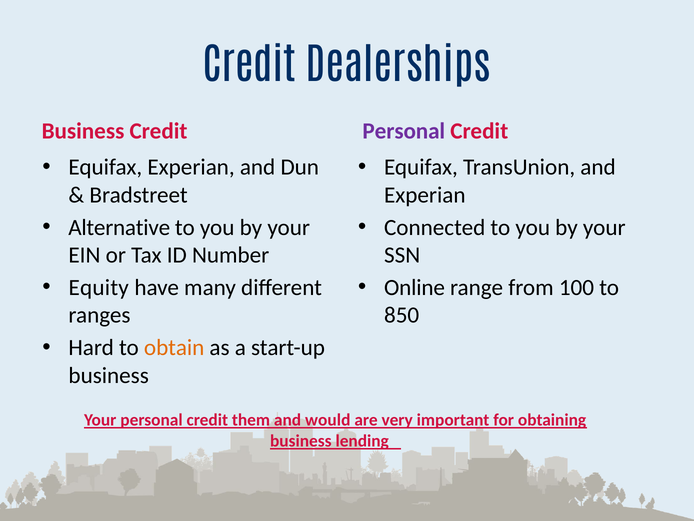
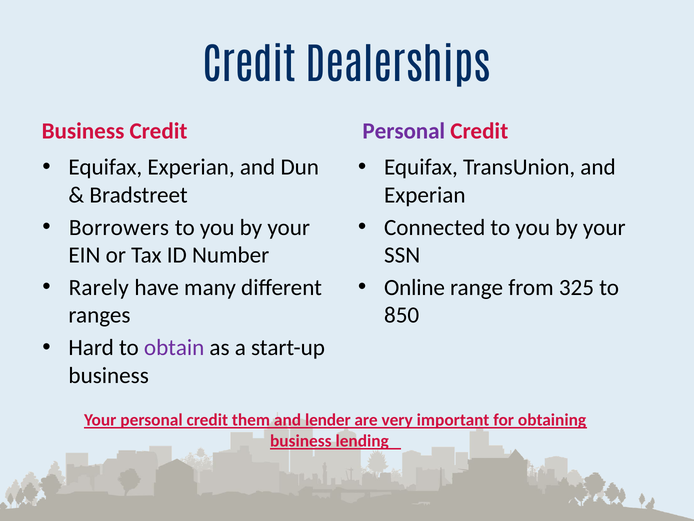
Alternative: Alternative -> Borrowers (119, 227)
Equity: Equity -> Rarely (99, 287)
100: 100 -> 325 (576, 287)
obtain colour: orange -> purple (174, 347)
would: would -> lender (328, 420)
